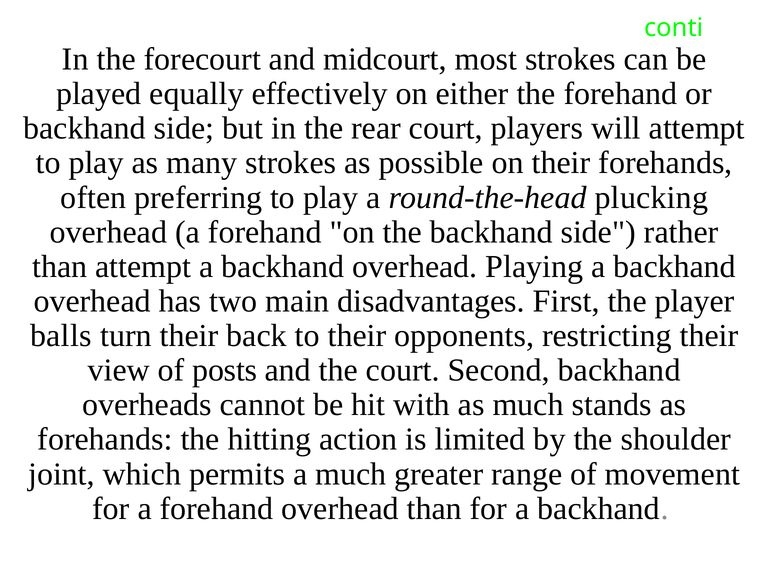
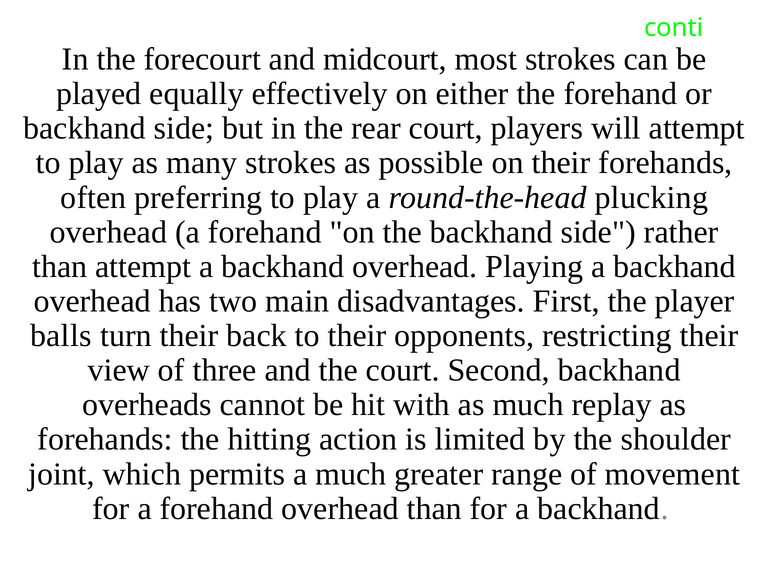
posts: posts -> three (225, 371)
stands: stands -> replay (612, 405)
